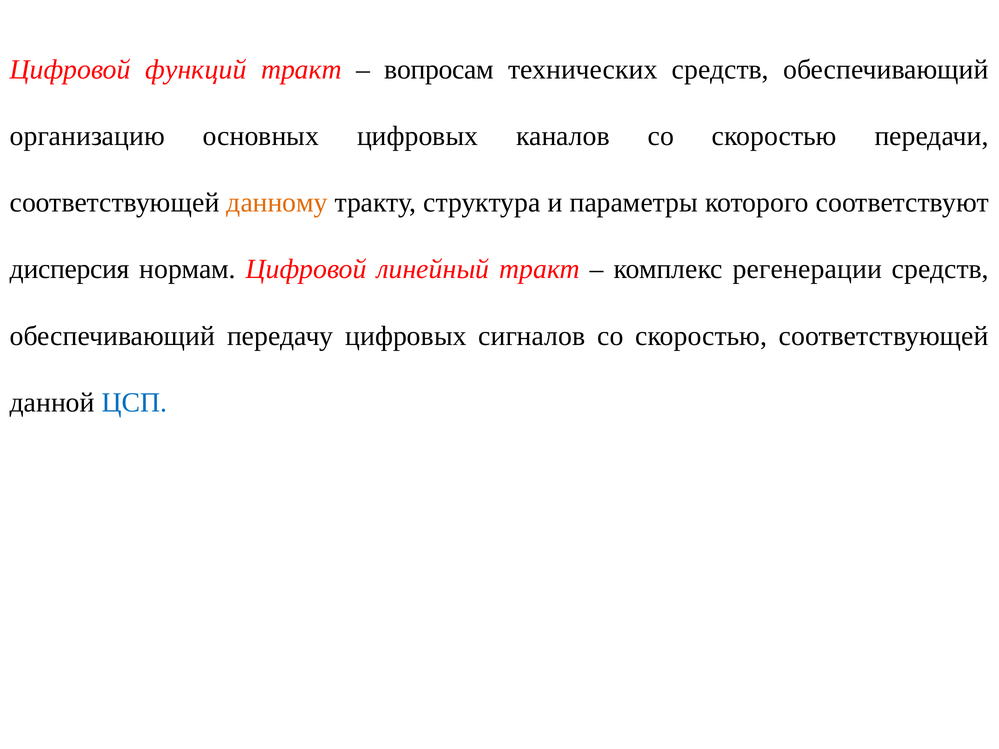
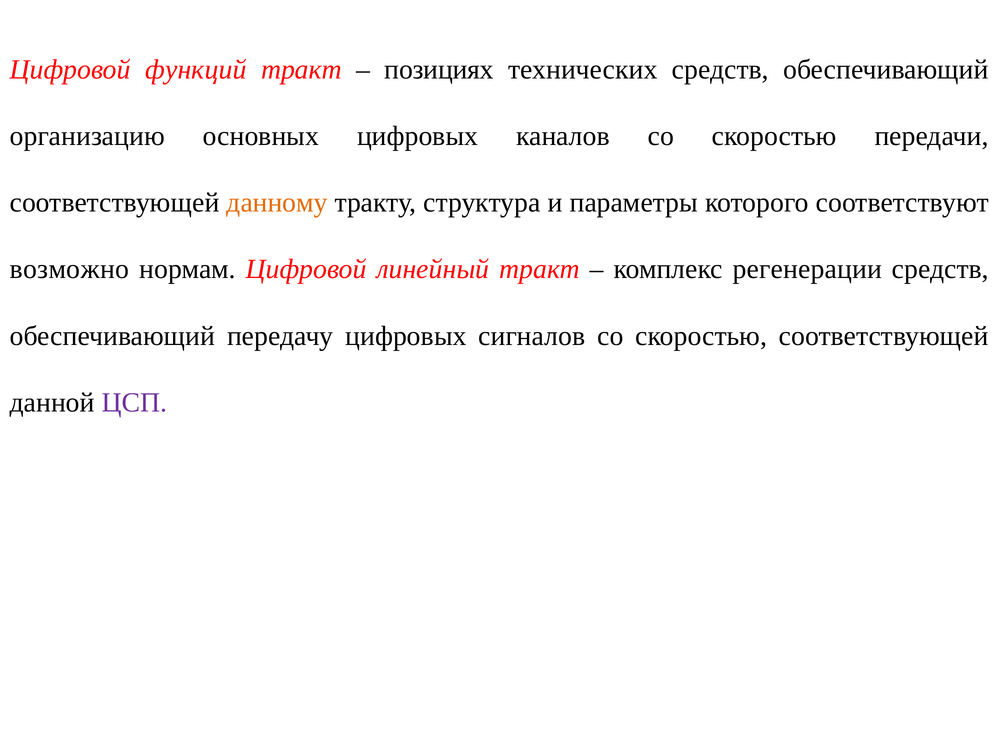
вопросам: вопросам -> позициях (439, 70)
дисперсия: дисперсия -> возможно (69, 269)
ЦСП colour: blue -> purple (134, 403)
